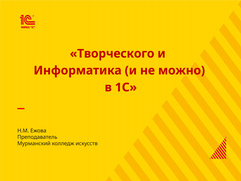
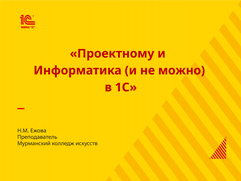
Творческого: Творческого -> Проектному (112, 54)
